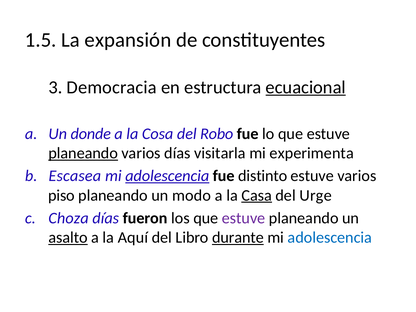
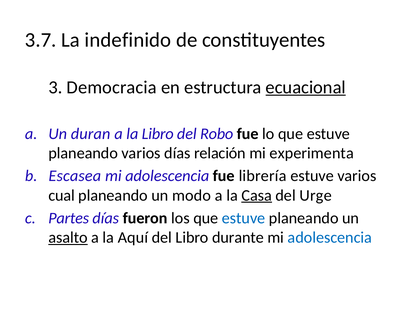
1.5: 1.5 -> 3.7 (41, 40)
expansión: expansión -> indefinido (128, 40)
donde: donde -> duran (91, 134)
la Cosa: Cosa -> Libro (158, 134)
planeando underline: present -> none (83, 153)
visitarla: visitarla -> relación (220, 153)
adolescencia underline: present -> none (167, 176)
distinto: distinto -> librería (263, 176)
piso: piso -> cual (62, 195)
Choza: Choza -> Partes (69, 218)
estuve colour: purple -> blue (244, 218)
durante underline: present -> none (238, 237)
